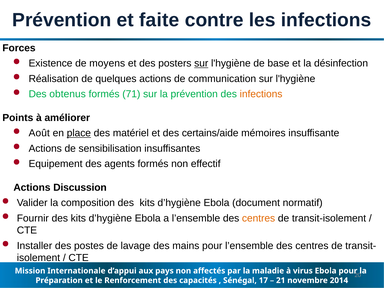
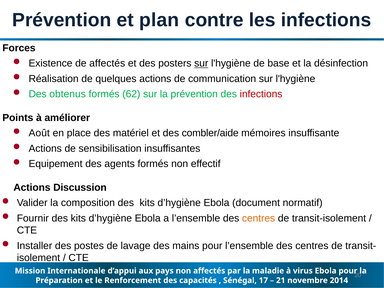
faite: faite -> plan (159, 20)
de moyens: moyens -> affectés (107, 63)
71: 71 -> 62 (131, 94)
infections colour: orange -> red (261, 94)
place underline: present -> none (79, 133)
certains/aide: certains/aide -> combler/aide (210, 133)
